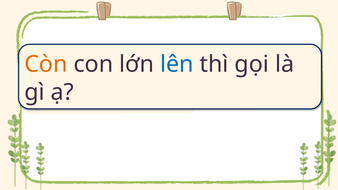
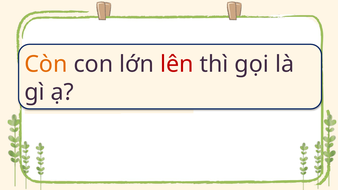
lên colour: blue -> red (177, 64)
